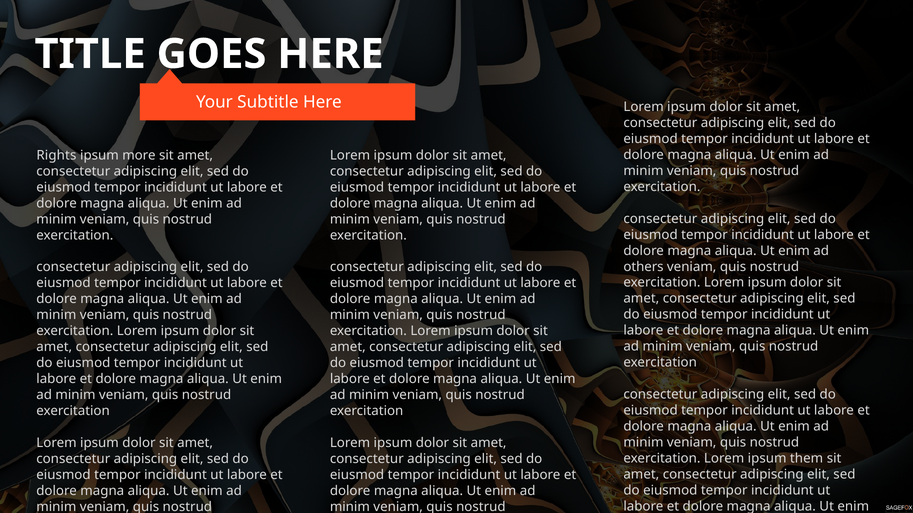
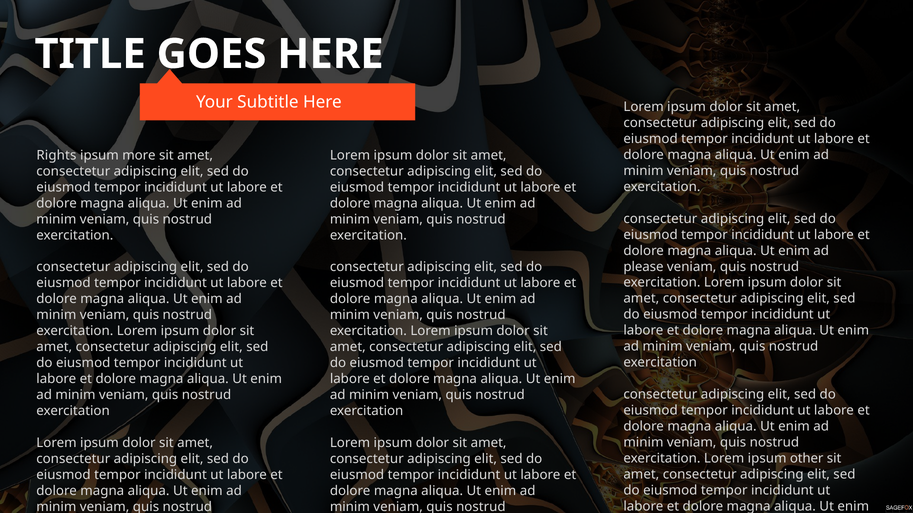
others: others -> please (644, 267)
them: them -> other (807, 459)
